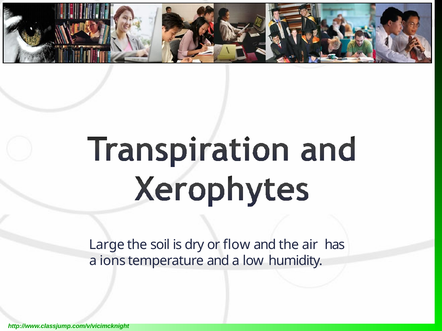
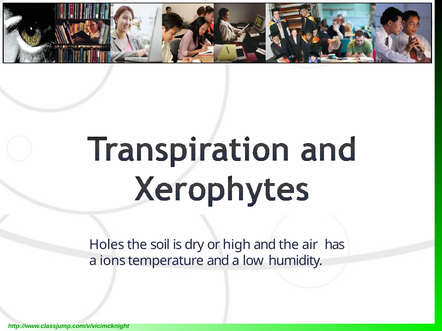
Large: Large -> Holes (107, 245)
flow: flow -> high (237, 245)
